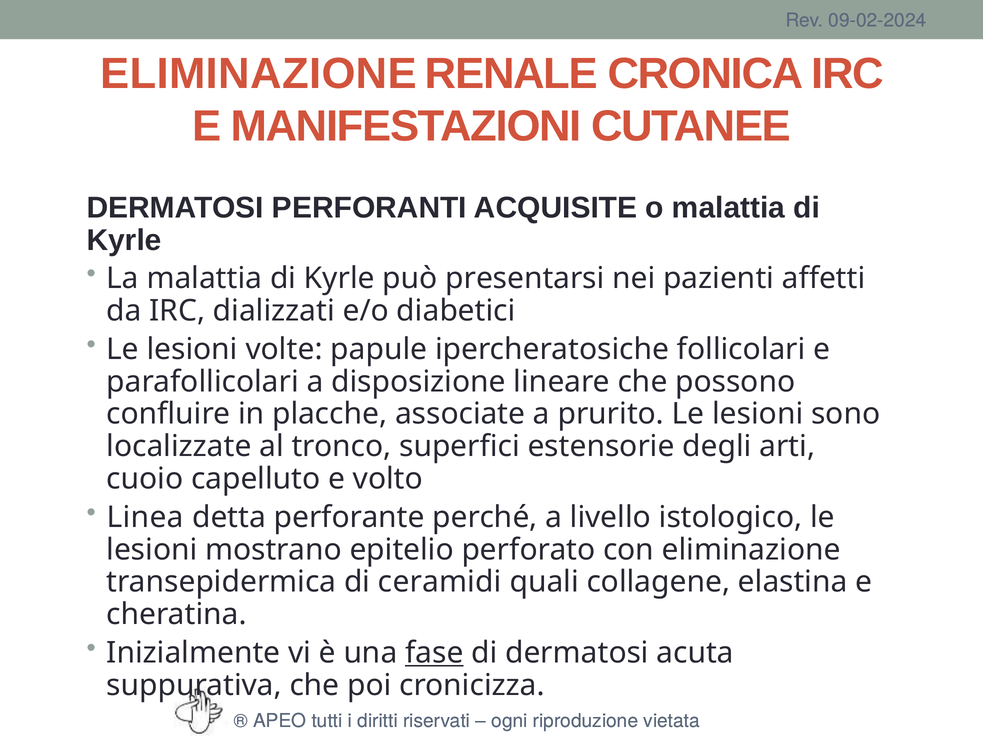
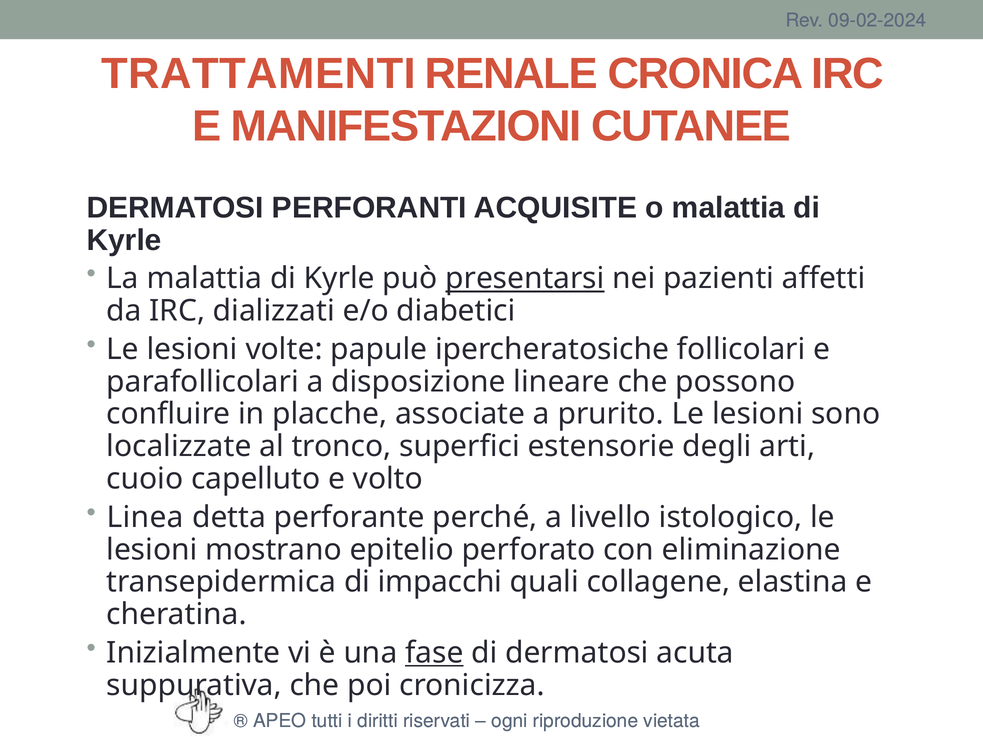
ELIMINAZIONE: ELIMINAZIONE -> TRATTAMENTI (259, 74)
presentarsi underline: none -> present (525, 279)
ceramidi: ceramidi -> impacchi (440, 582)
